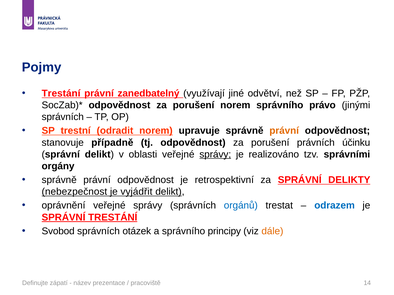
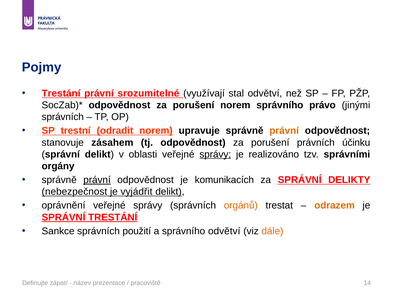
zanedbatelný: zanedbatelný -> srozumitelné (148, 94)
jiné: jiné -> stal (236, 94)
případně: případně -> zásahem (112, 143)
právní underline: none -> present (97, 180)
retrospektivní: retrospektivní -> komunikacích (224, 180)
orgánů colour: blue -> orange (241, 206)
odrazem colour: blue -> orange (335, 206)
Svobod: Svobod -> Sankce (58, 231)
otázek: otázek -> použití (137, 231)
správního principy: principy -> odvětví (224, 231)
